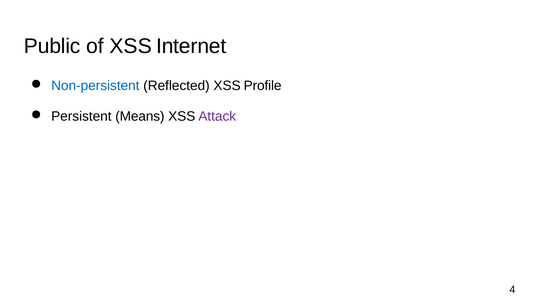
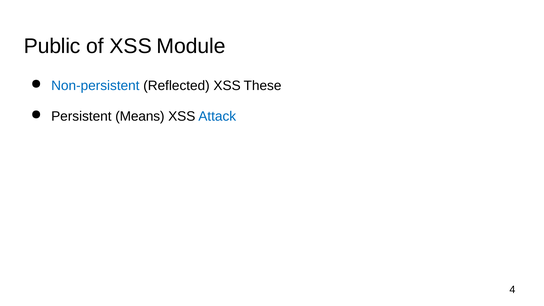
Internet: Internet -> Module (191, 46)
Profile: Profile -> These (263, 86)
Attack colour: purple -> blue (217, 116)
